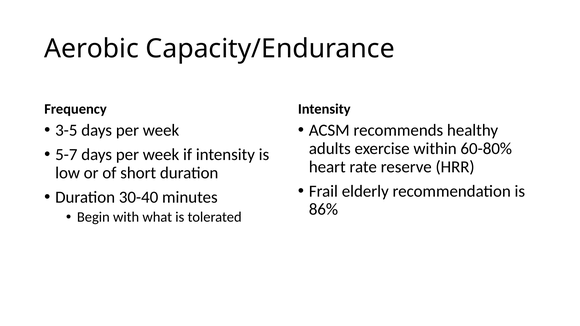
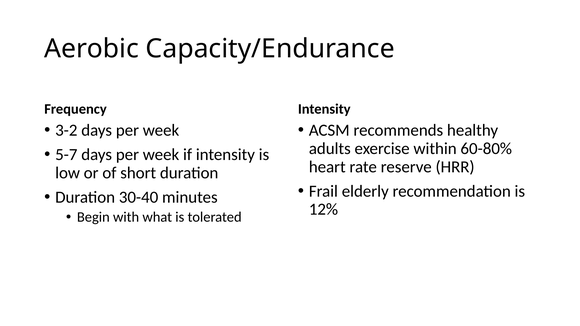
3-5: 3-5 -> 3-2 (66, 130)
86%: 86% -> 12% (323, 210)
